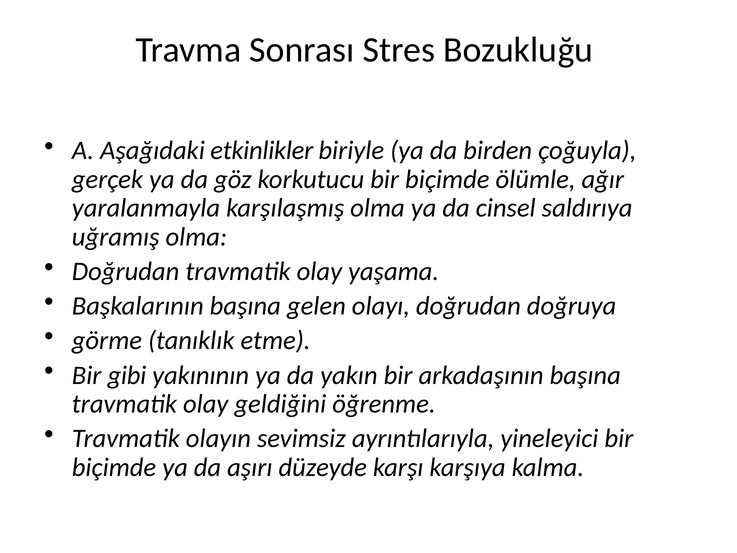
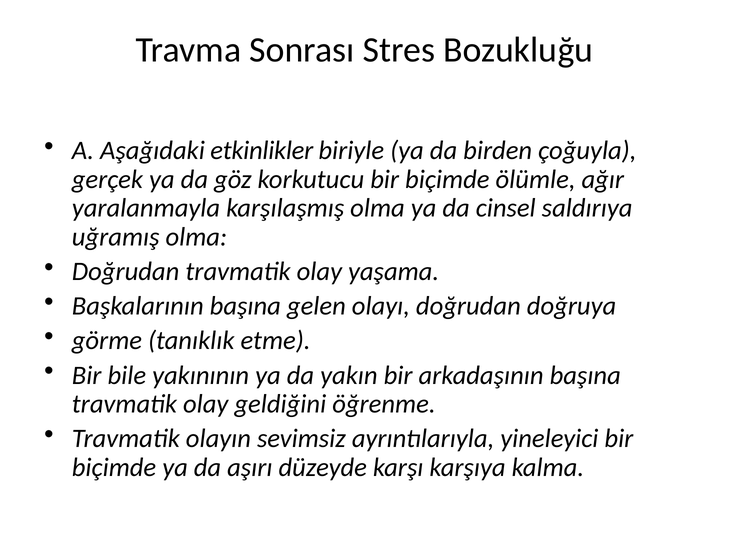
gibi: gibi -> bile (127, 375)
